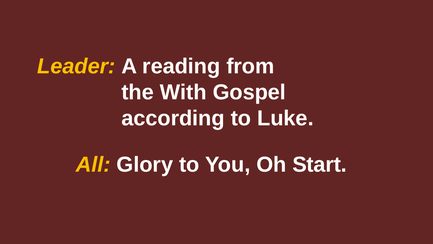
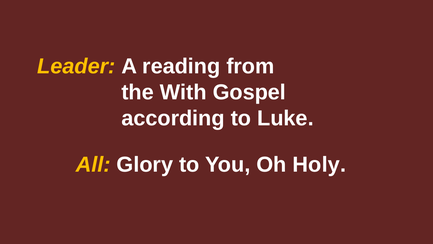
Start: Start -> Holy (319, 164)
